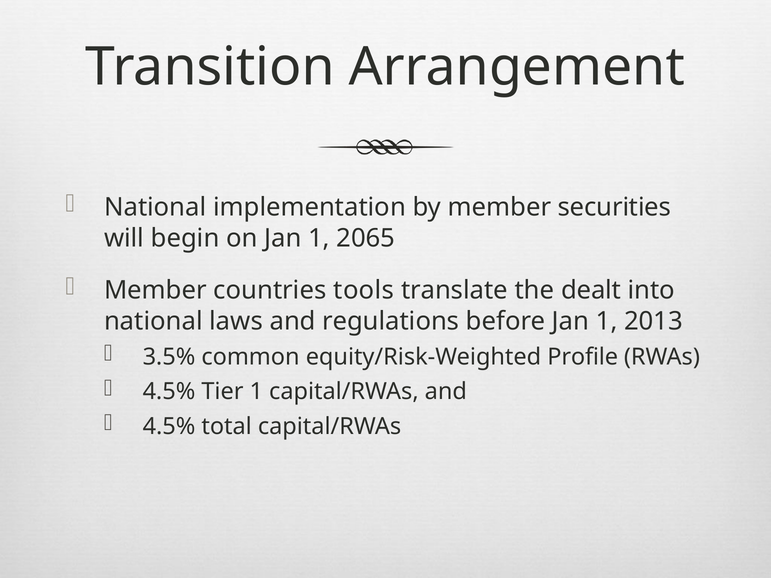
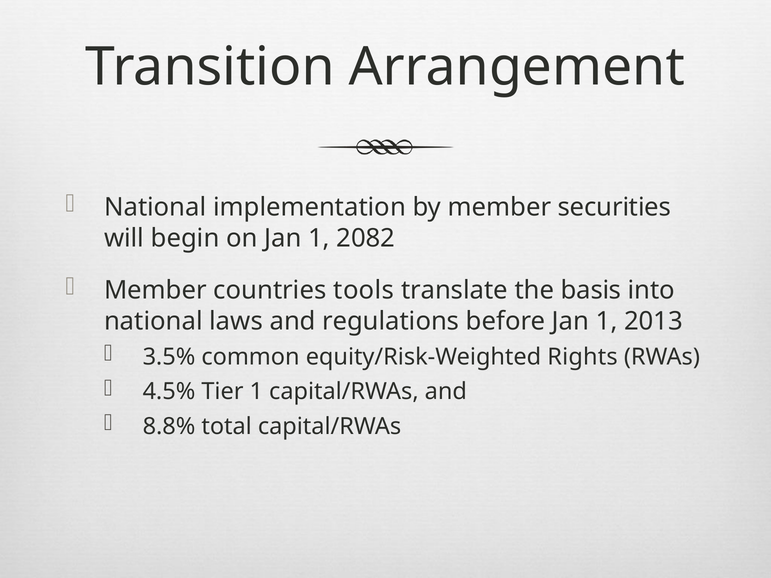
2065: 2065 -> 2082 (366, 238)
dealt: dealt -> basis (591, 291)
Profile: Profile -> Rights (583, 357)
4.5%: 4.5% -> 8.8% (169, 427)
